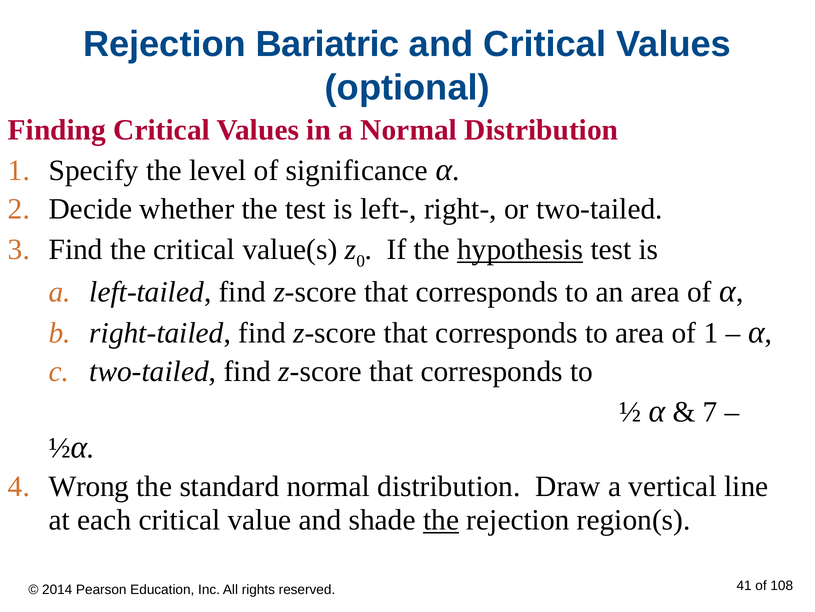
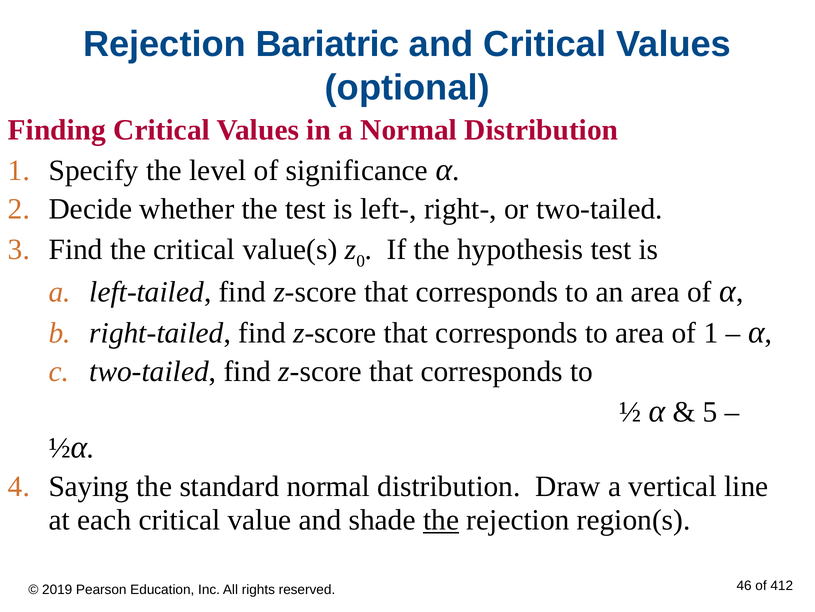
hypothesis underline: present -> none (520, 249)
7: 7 -> 5 (710, 411)
Wrong: Wrong -> Saying (89, 486)
2014: 2014 -> 2019 (57, 589)
41: 41 -> 46 (744, 585)
108: 108 -> 412 (782, 585)
